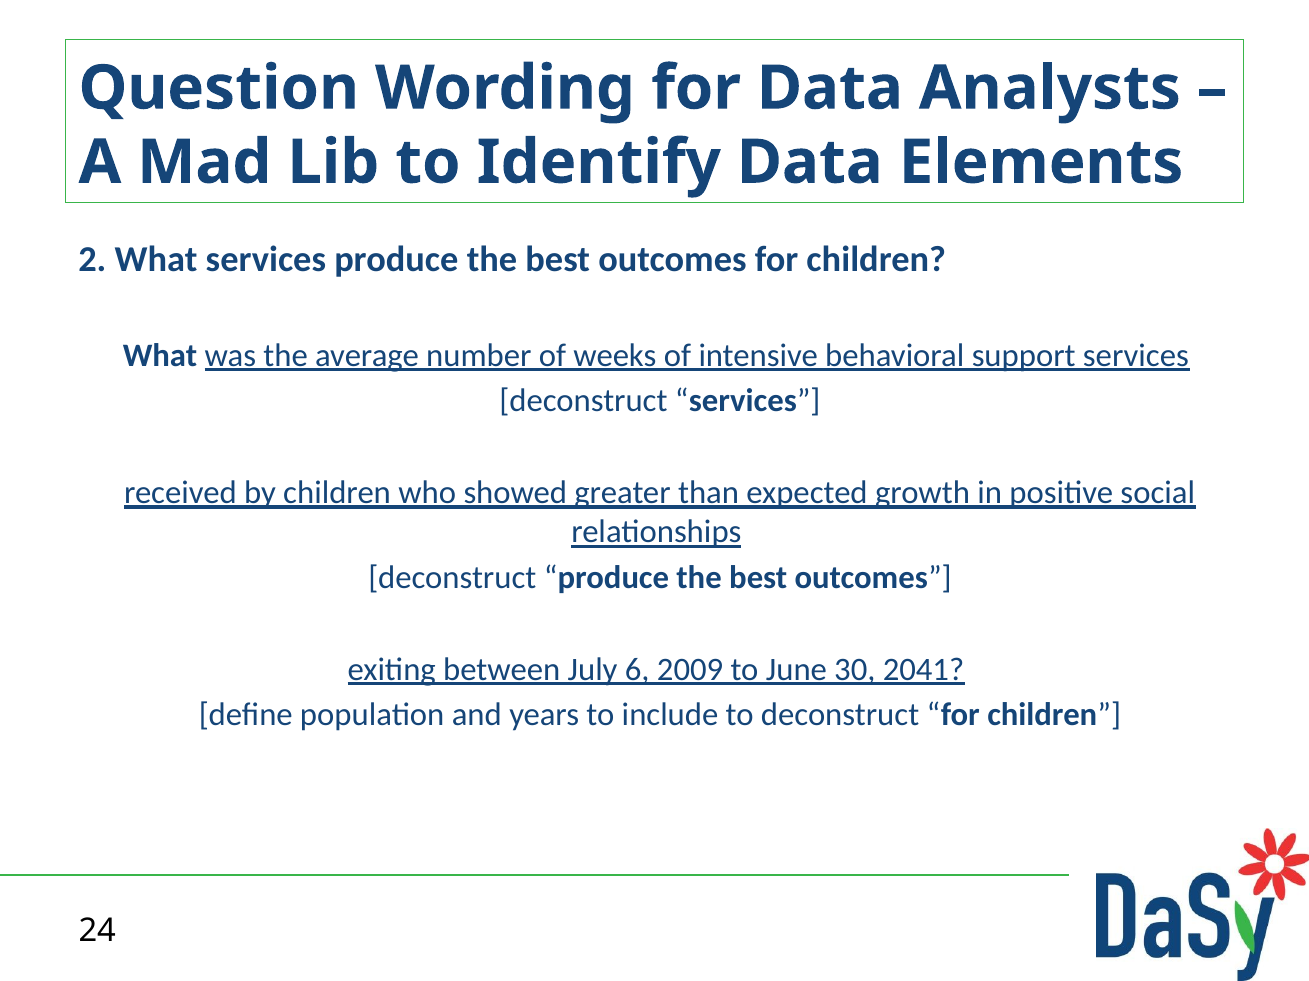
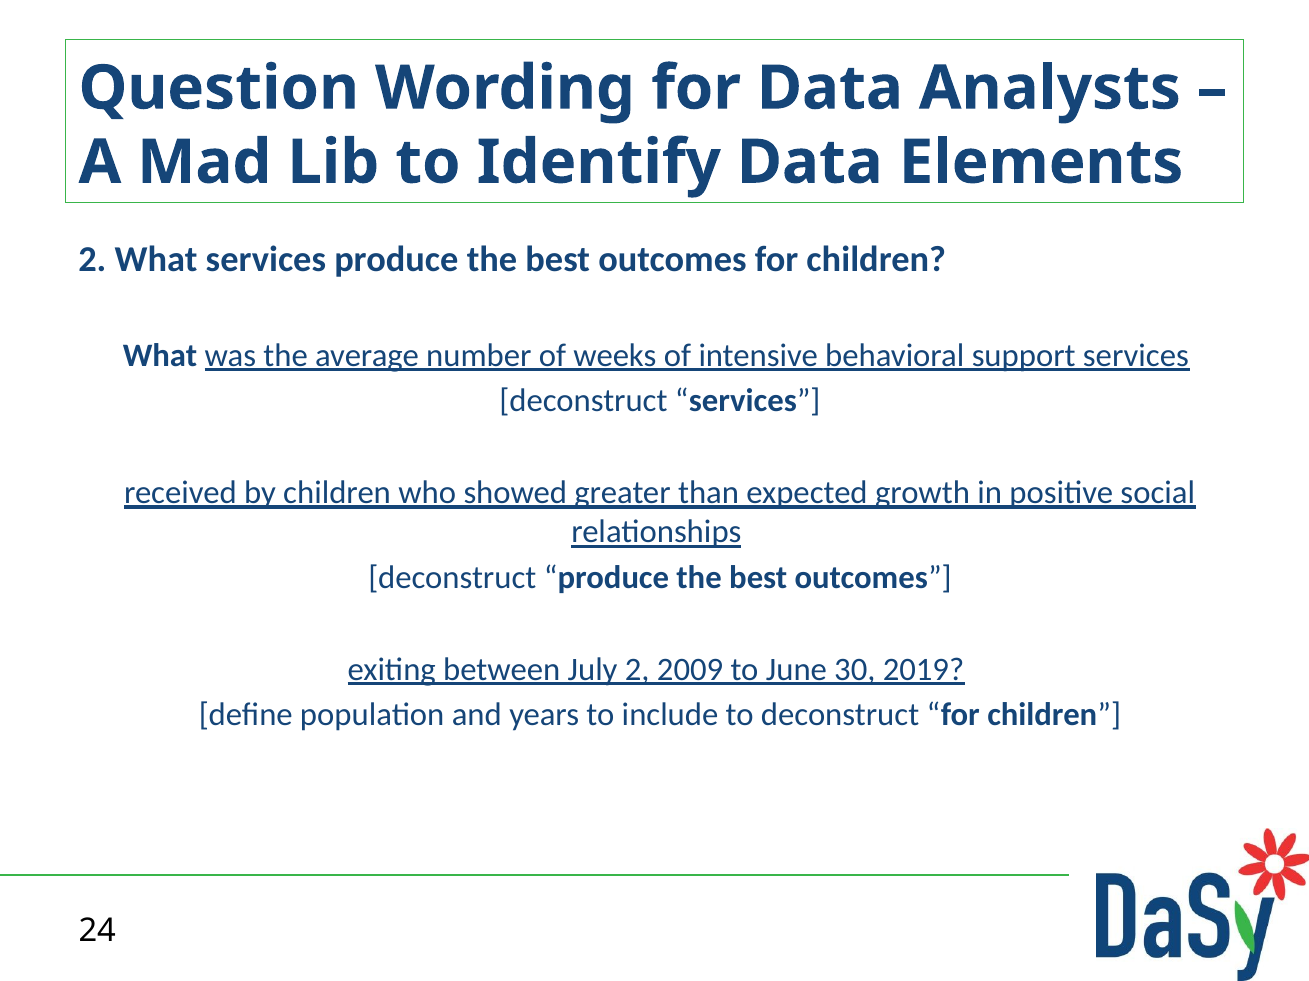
July 6: 6 -> 2 (637, 670)
2041: 2041 -> 2019 (924, 670)
